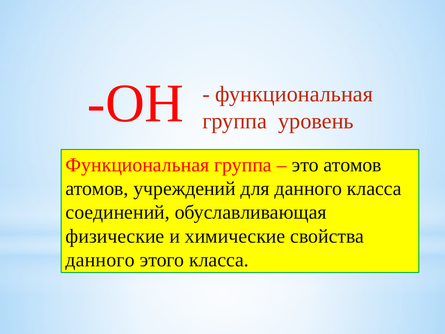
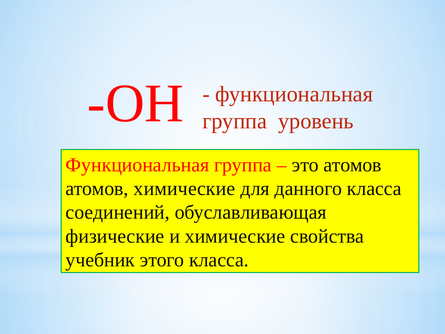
атомов учреждений: учреждений -> химические (184, 189)
данного: данного -> учебник (100, 260)
